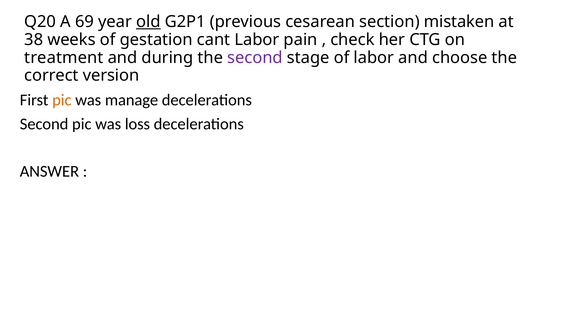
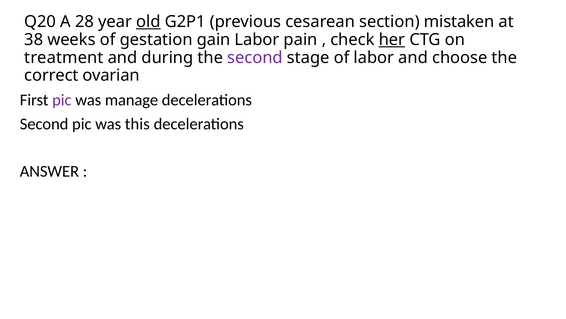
69: 69 -> 28 (84, 22)
cant: cant -> gain (214, 40)
her underline: none -> present (392, 40)
version: version -> ovarian (111, 75)
pic colour: orange -> purple (62, 100)
loss: loss -> this (137, 124)
